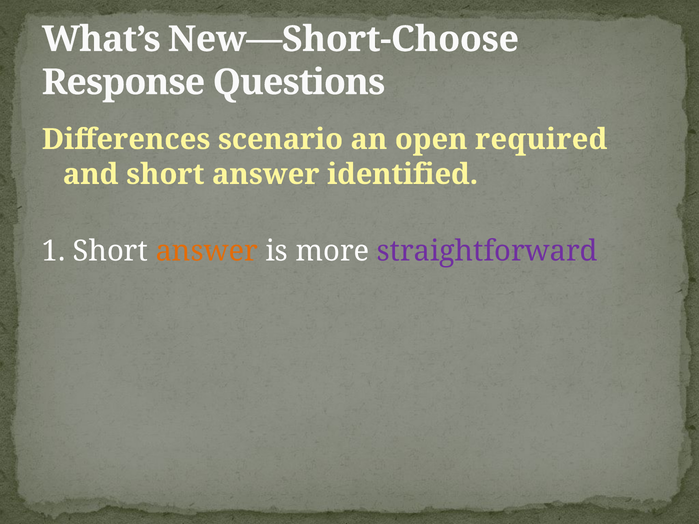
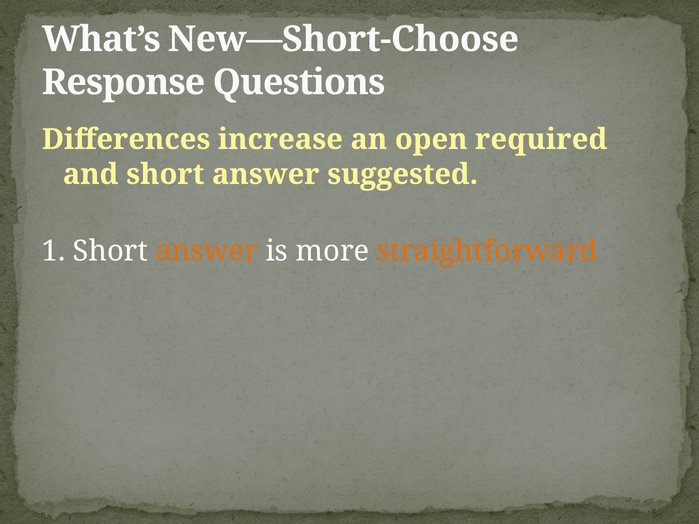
scenario: scenario -> increase (280, 139)
identified: identified -> suggested (403, 174)
straightforward colour: purple -> orange (487, 251)
